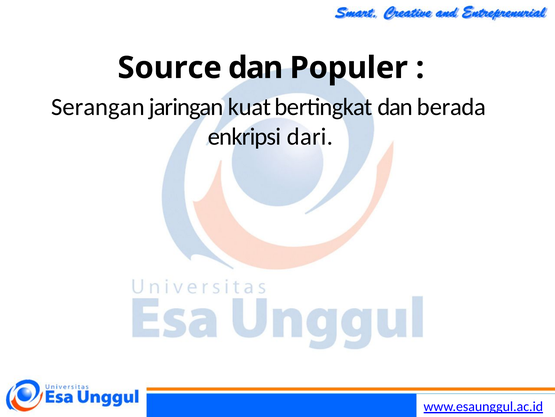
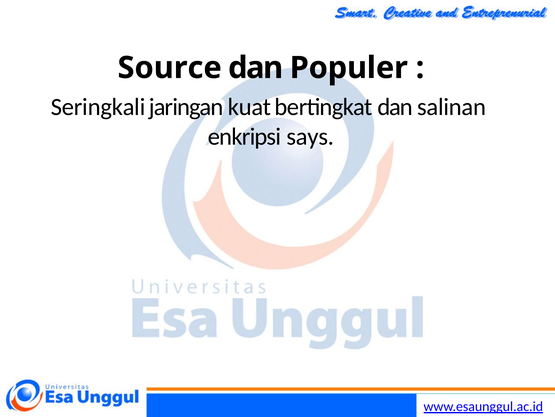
Serangan: Serangan -> Seringkali (98, 107)
berada: berada -> salinan (452, 107)
dari: dari -> says (310, 136)
